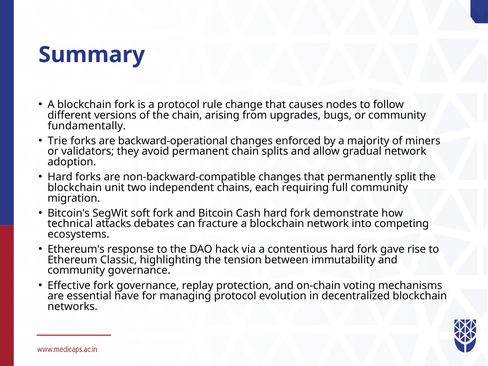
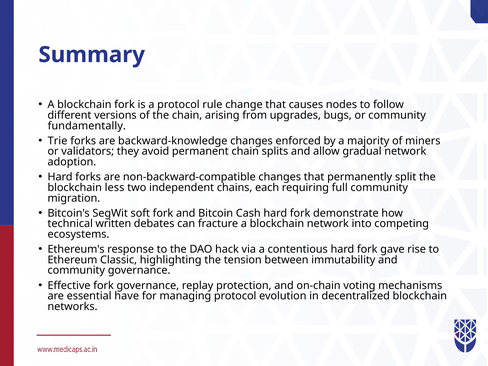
backward-operational: backward-operational -> backward-knowledge (173, 141)
unit: unit -> less (115, 188)
attacks: attacks -> written (113, 224)
